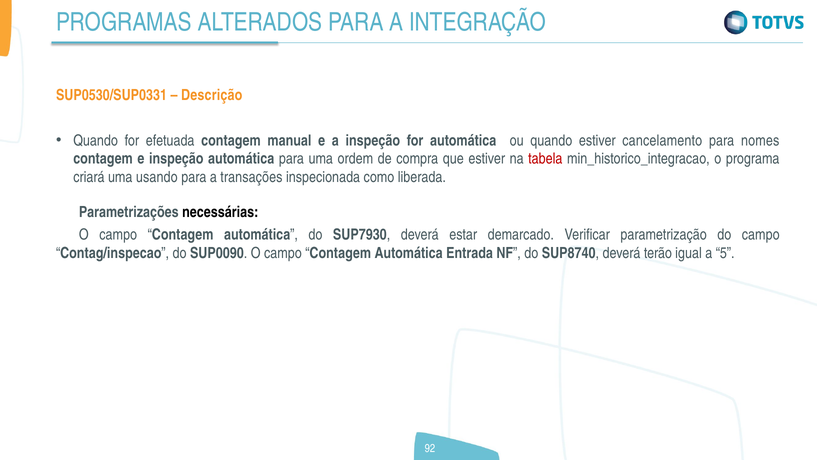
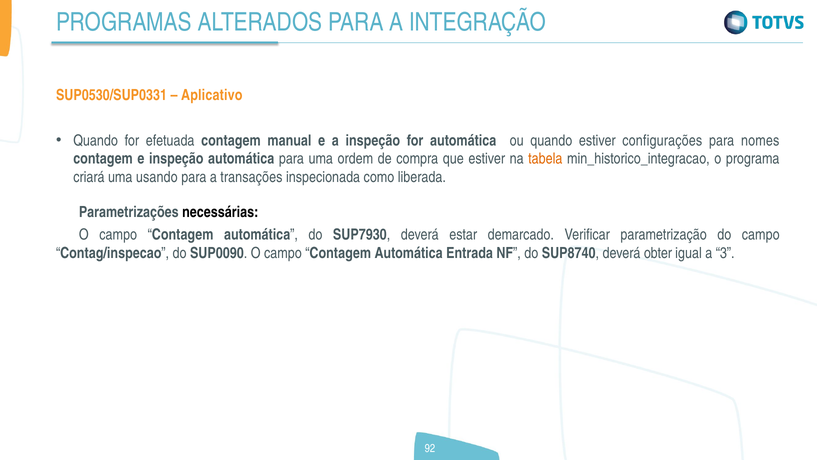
Descrição: Descrição -> Aplicativo (212, 95)
cancelamento: cancelamento -> configurações (662, 140)
tabela colour: red -> orange (545, 159)
terão: terão -> obter (658, 253)
5: 5 -> 3 (725, 253)
